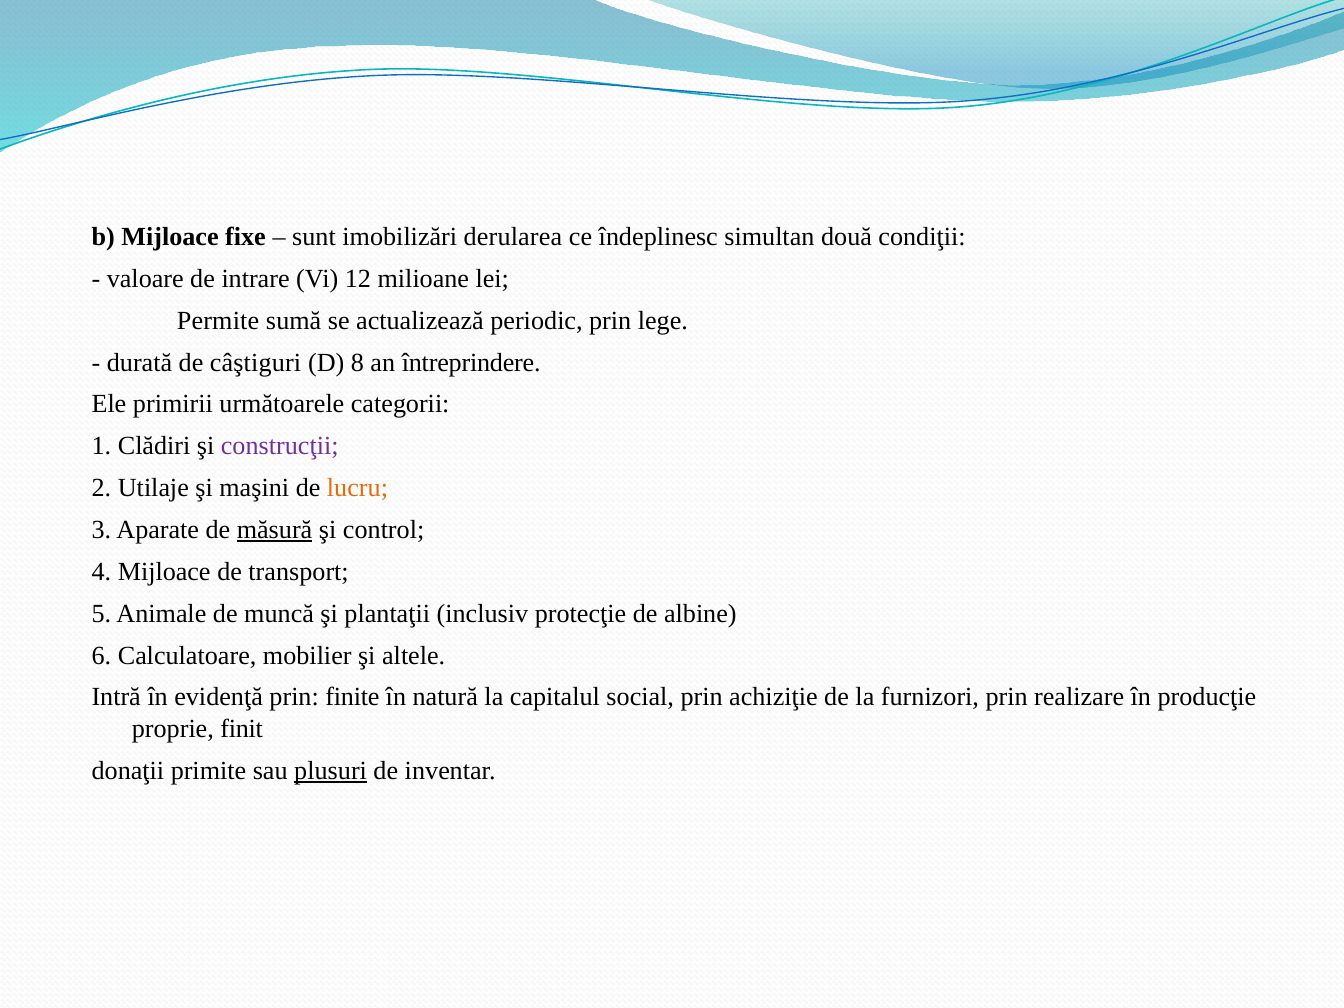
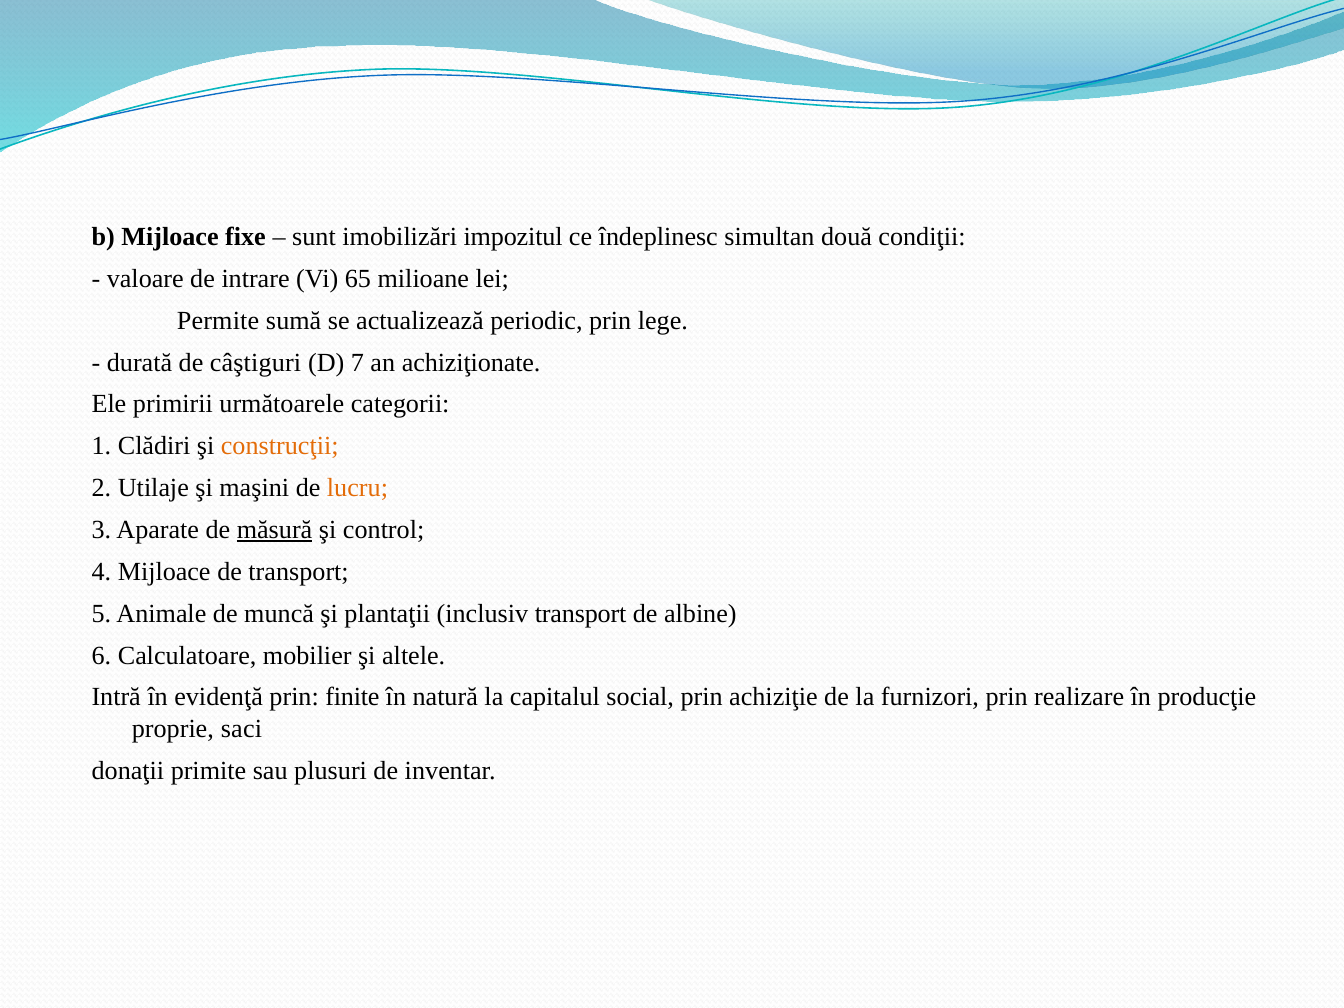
derularea: derularea -> impozitul (513, 237)
12: 12 -> 65 (358, 279)
8: 8 -> 7 (357, 363)
întreprindere: întreprindere -> achiziţionate (471, 363)
construcţii colour: purple -> orange (280, 446)
inclusiv protecţie: protecţie -> transport (581, 614)
finit: finit -> saci (241, 729)
plusuri underline: present -> none (331, 771)
